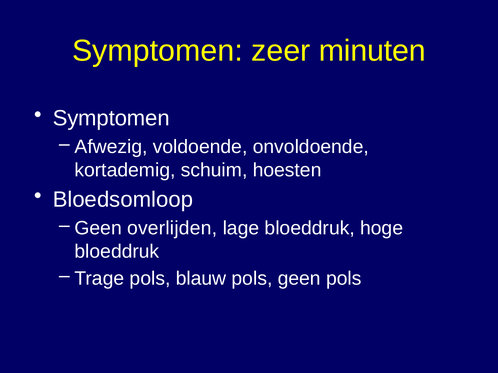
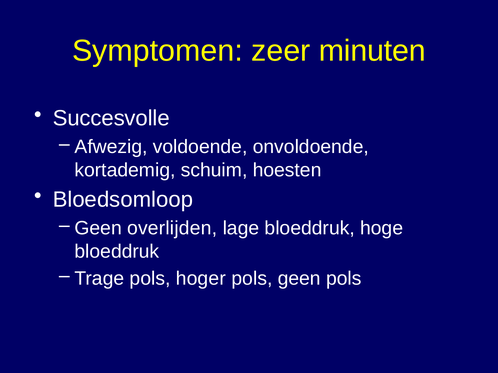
Symptomen: Symptomen -> Succesvolle (111, 118)
blauw: blauw -> hoger (201, 279)
